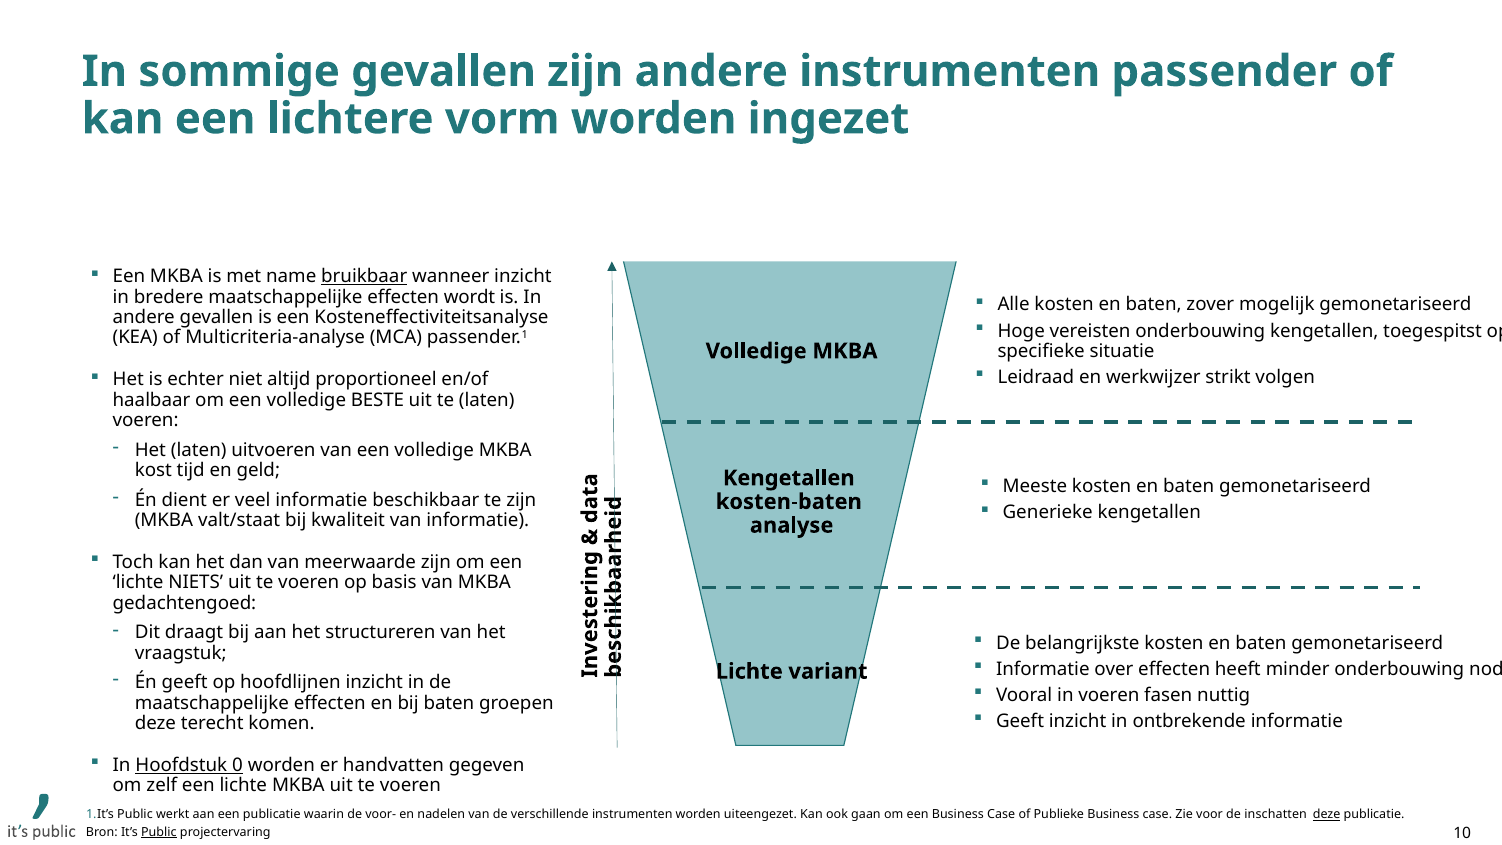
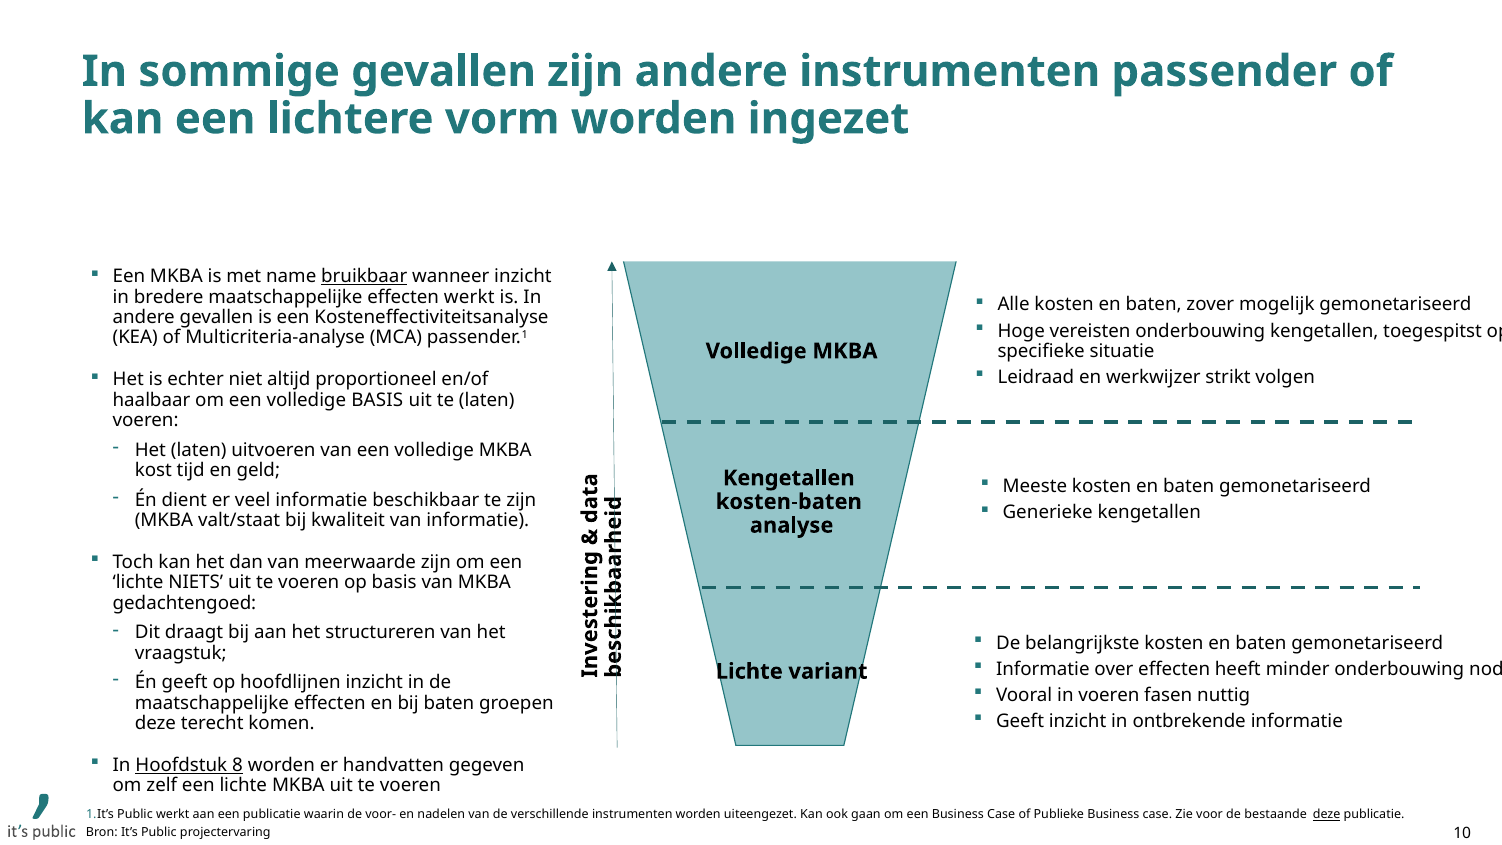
effecten wordt: wordt -> werkt (469, 297)
volledige BESTE: BESTE -> BASIS (377, 400)
0: 0 -> 8 (237, 765)
inschatten: inschatten -> bestaande (1276, 815)
Public underline: present -> none (159, 832)
